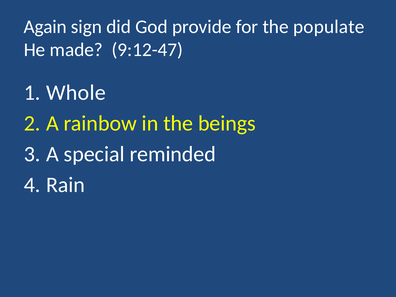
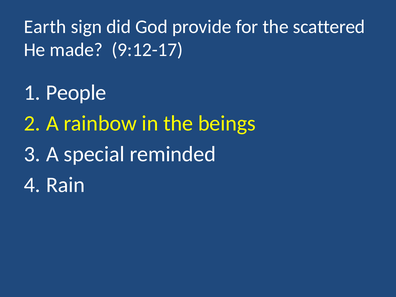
Again: Again -> Earth (45, 27)
populate: populate -> scattered (329, 27)
9:12-47: 9:12-47 -> 9:12-17 (147, 50)
Whole: Whole -> People (76, 93)
